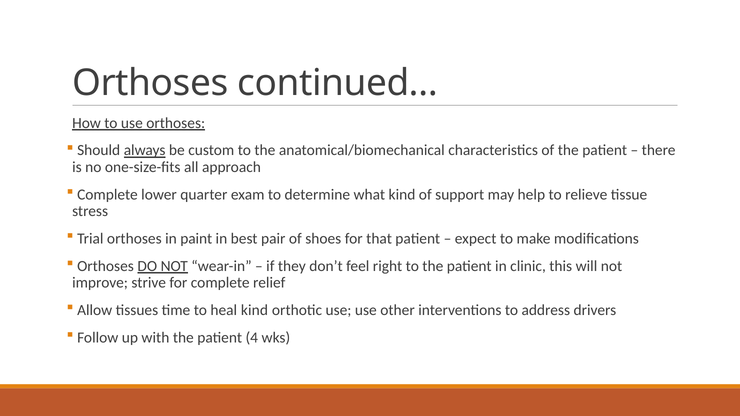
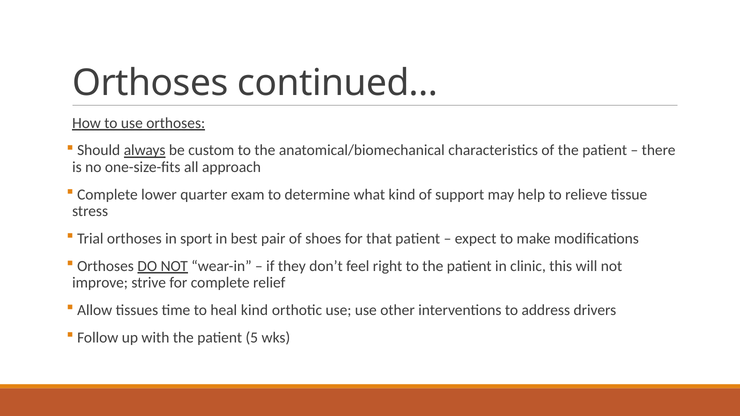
paint: paint -> sport (196, 239)
4: 4 -> 5 (252, 338)
